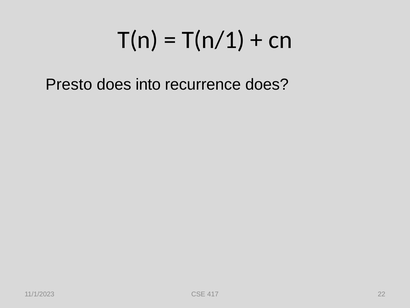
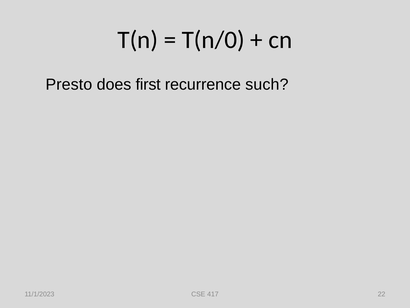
T(n/1: T(n/1 -> T(n/0 (213, 40)
into: into -> first (148, 84)
recurrence does: does -> such (267, 84)
